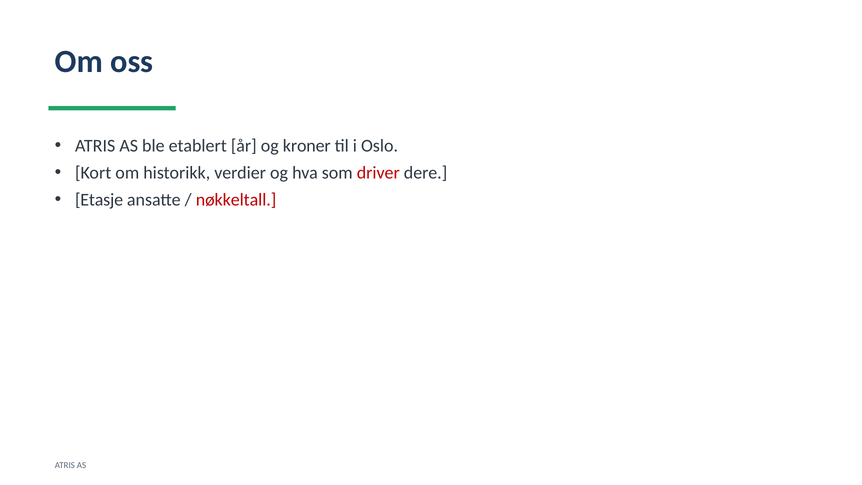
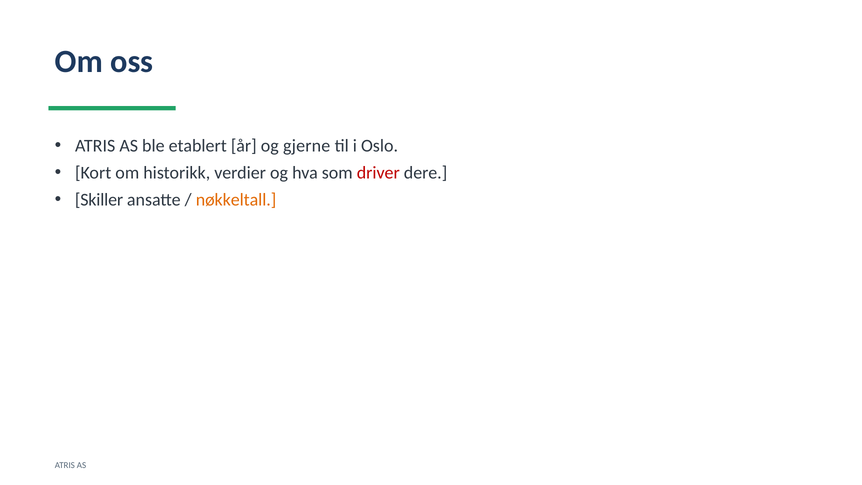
kroner: kroner -> gjerne (307, 146)
Etasje: Etasje -> Skiller (99, 200)
nøkkeltall colour: red -> orange (236, 200)
